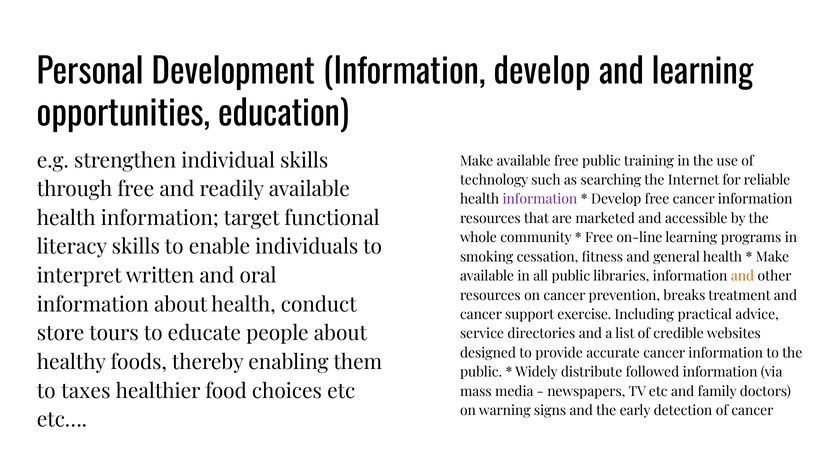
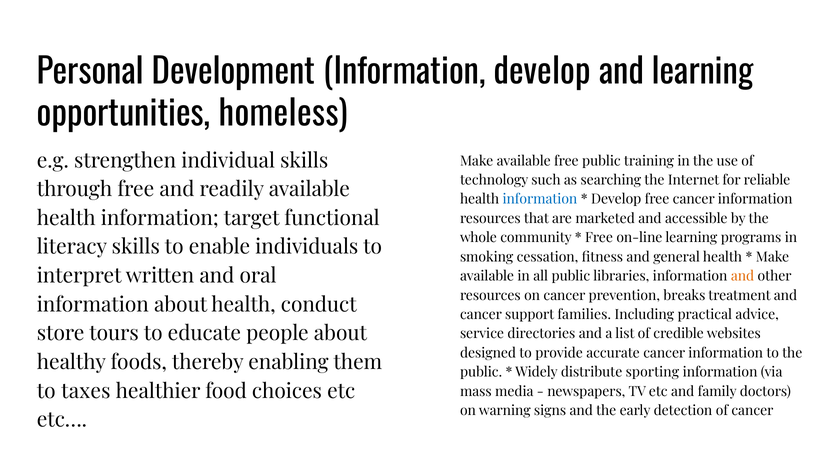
education: education -> homeless (283, 114)
information colour: purple -> blue (540, 199)
exercise: exercise -> families (584, 314)
followed: followed -> sporting (652, 372)
